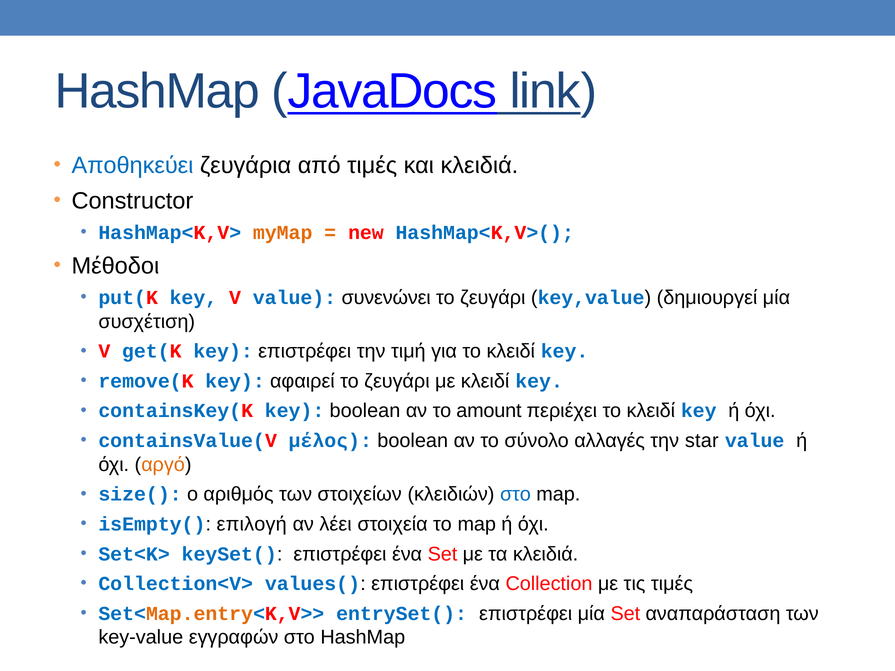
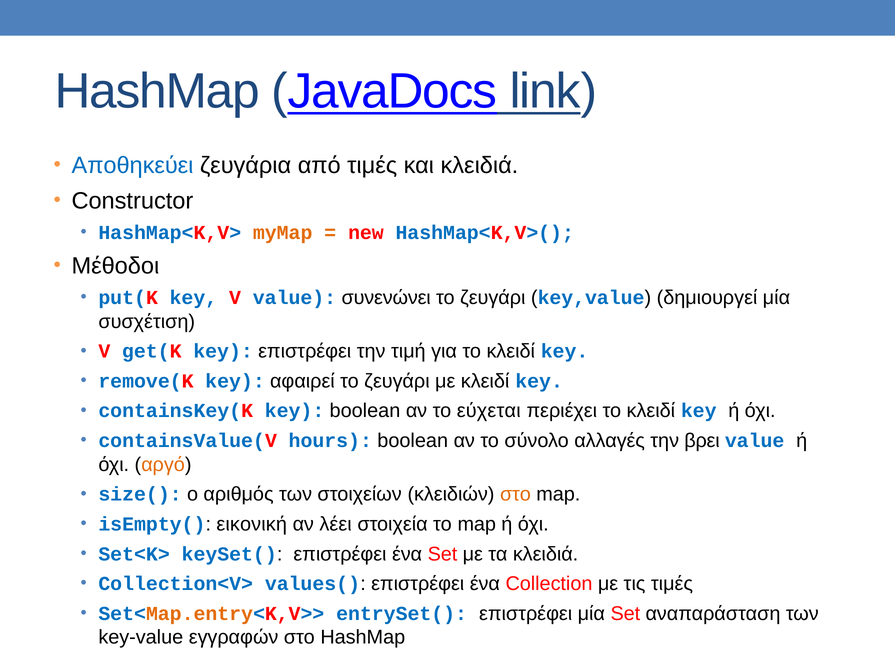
amount: amount -> εύχεται (489, 411)
μέλος: μέλος -> hours (330, 441)
star: star -> βρει (702, 441)
στο colour: blue -> orange (515, 495)
επιλογή: επιλογή -> εικονική (252, 524)
